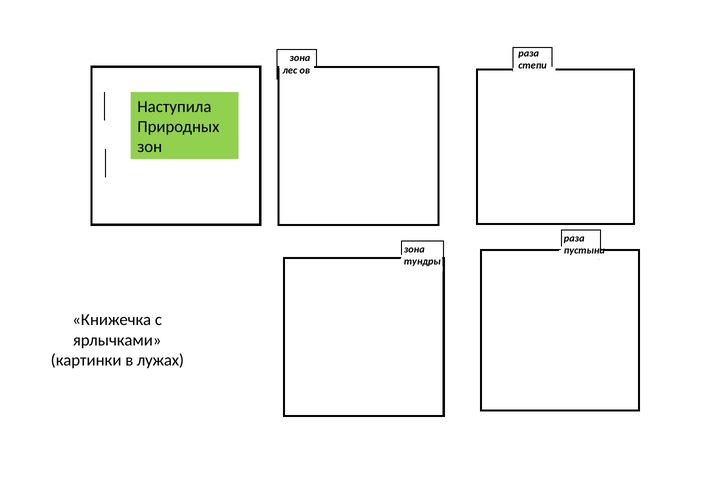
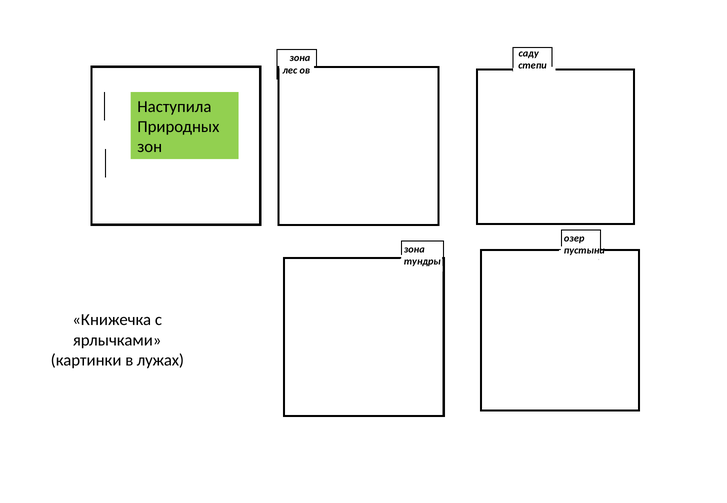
раза: раза -> саду (529, 53)
раза: раза -> озер (574, 238)
